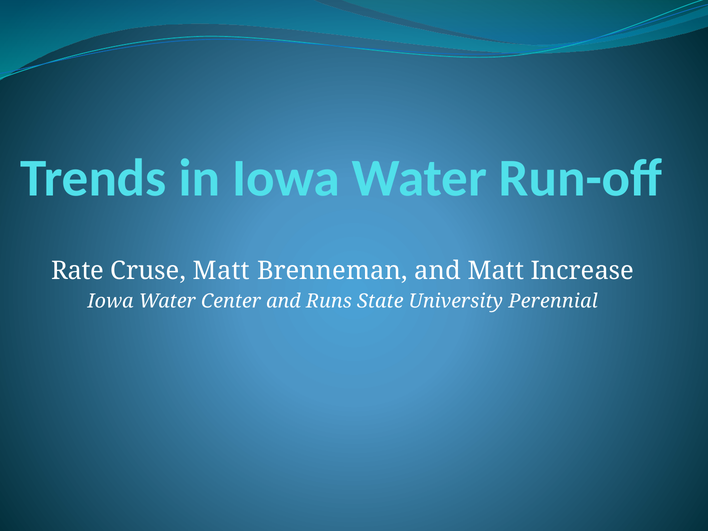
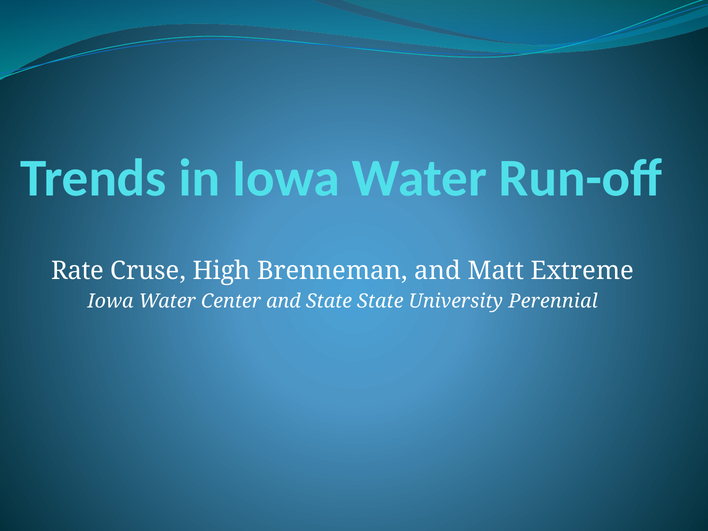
Cruse Matt: Matt -> High (222, 271)
Increase: Increase -> Extreme (582, 271)
and Runs: Runs -> State (329, 301)
